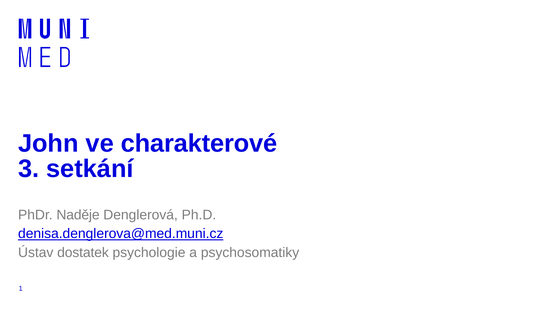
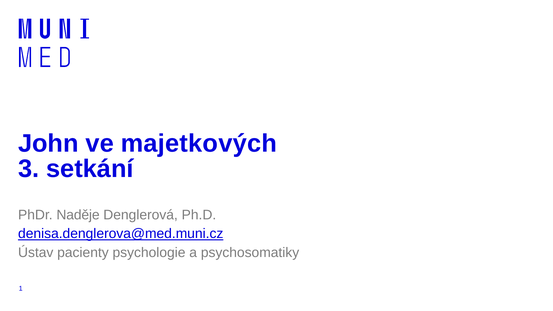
charakterové: charakterové -> majetkových (199, 143)
dostatek: dostatek -> pacienty (83, 253)
